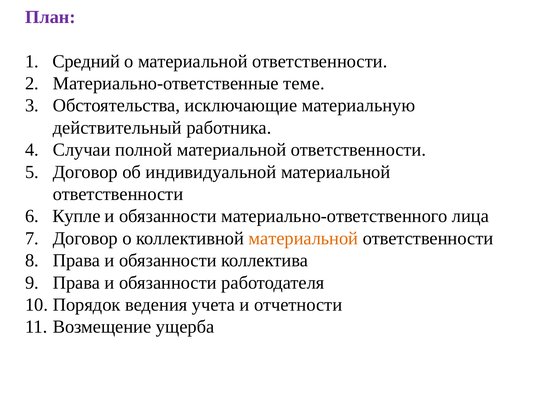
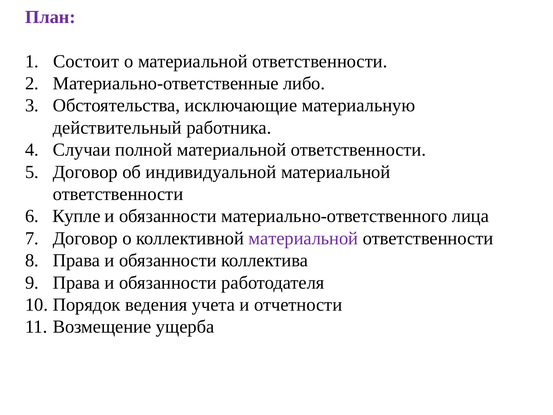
Средний: Средний -> Состоит (86, 61)
теме: теме -> либо (304, 83)
материальной colour: orange -> purple (303, 238)
